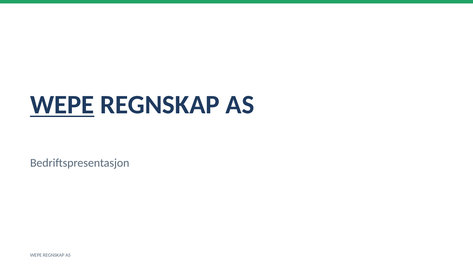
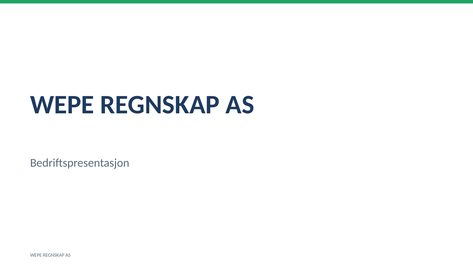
WEPE underline: present -> none (62, 105)
